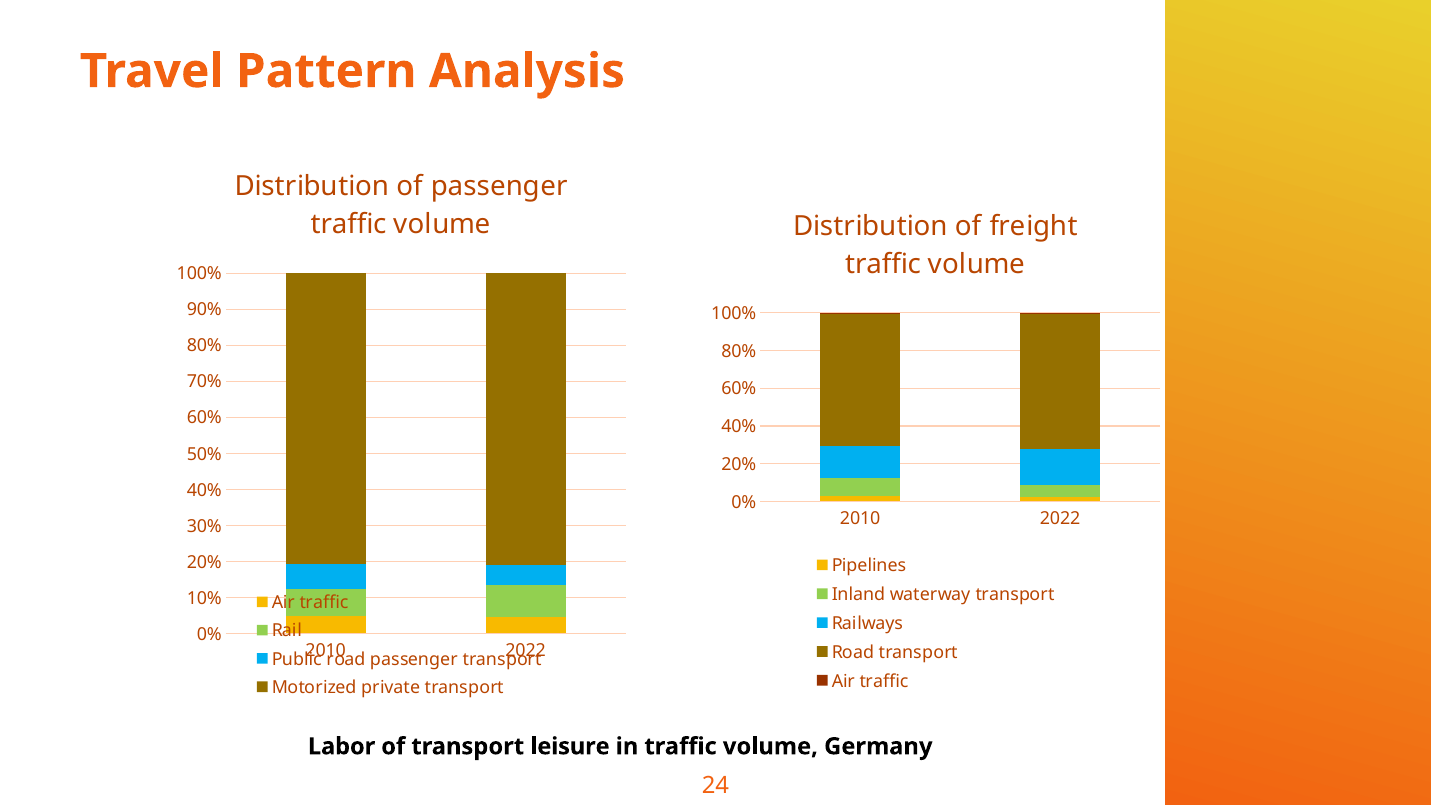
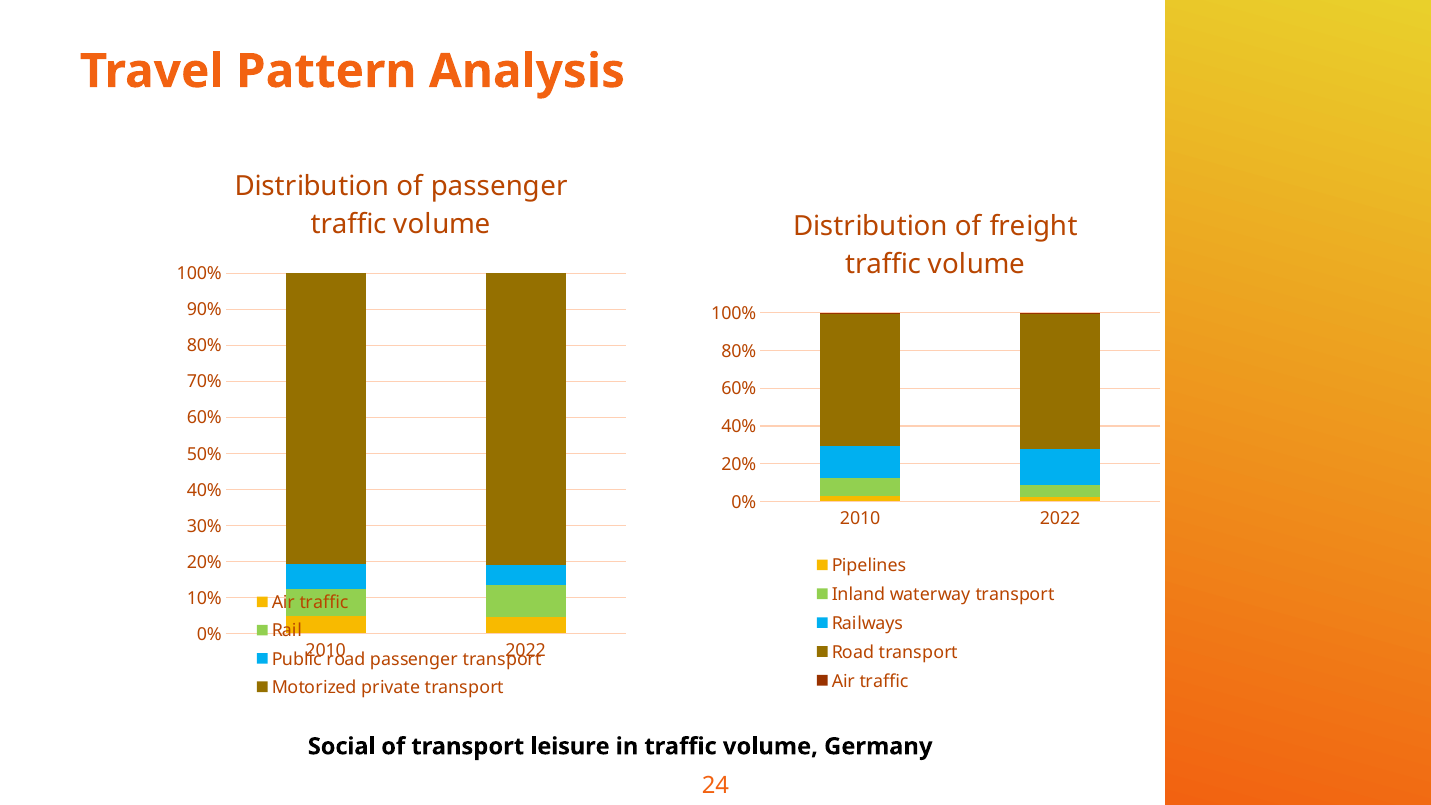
Labor: Labor -> Social (342, 746)
